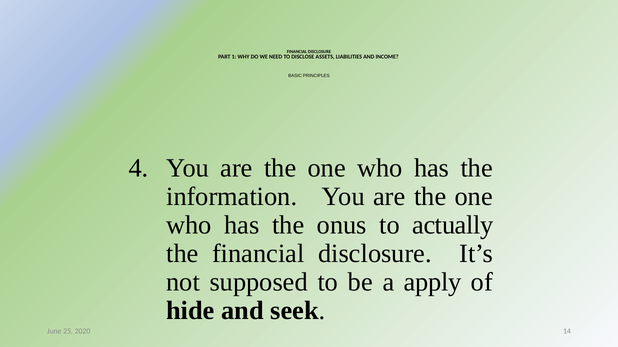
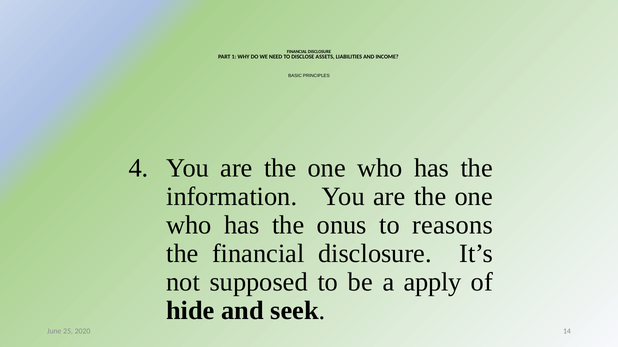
actually: actually -> reasons (453, 226)
